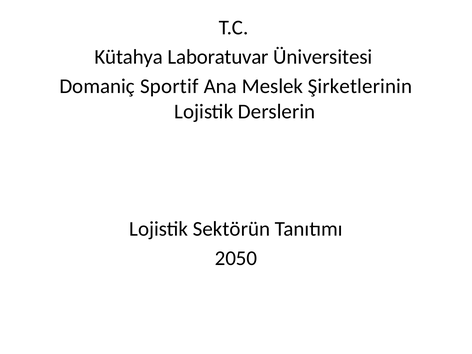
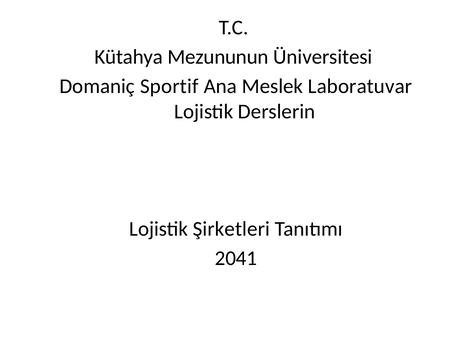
Laboratuvar: Laboratuvar -> Mezununun (218, 57)
Şirketlerinin: Şirketlerinin -> Laboratuvar (360, 86)
Sektörün: Sektörün -> Şirketleri (231, 229)
2050: 2050 -> 2041 (236, 258)
